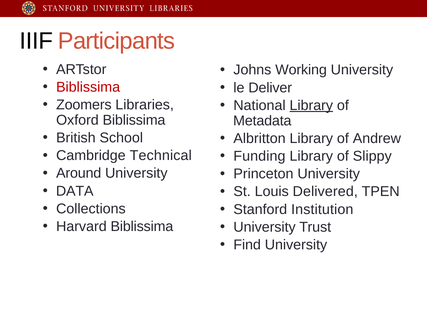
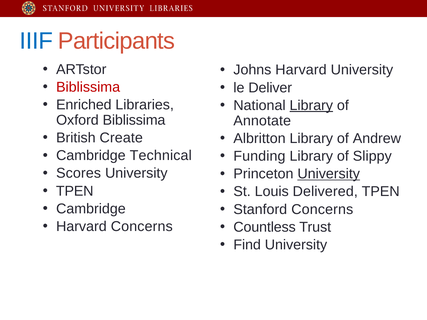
IIIF colour: black -> blue (36, 41)
Johns Working: Working -> Harvard (301, 70)
Zoomers: Zoomers -> Enriched (84, 105)
Metadata: Metadata -> Annotate (262, 121)
School: School -> Create (121, 138)
Around: Around -> Scores (79, 173)
University underline: none -> present (329, 174)
DATA: DATA -> TPEN (75, 191)
Collections: Collections -> Cambridge (91, 209)
Stanford Institution: Institution -> Concerns (322, 209)
Harvard Biblissima: Biblissima -> Concerns (142, 227)
University: University -> Countless (265, 227)
